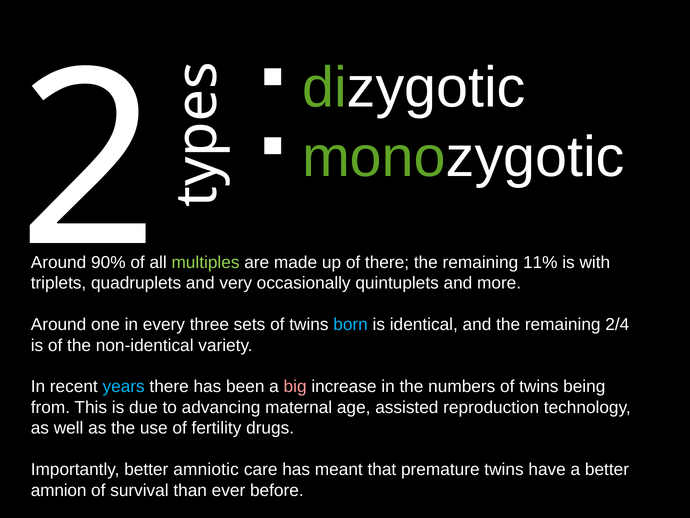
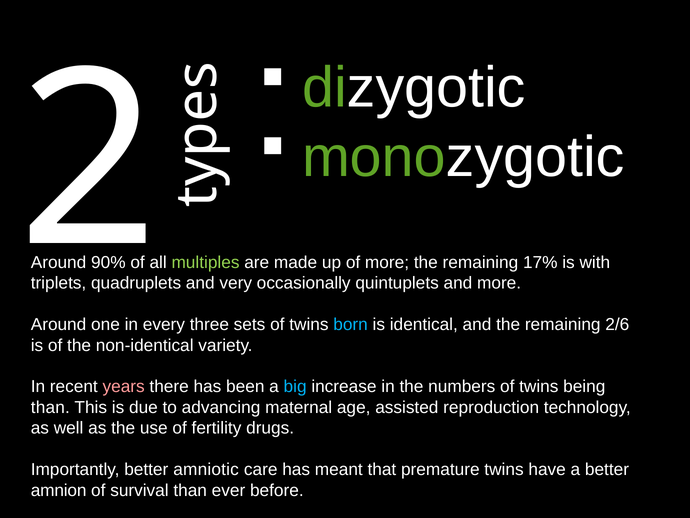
of there: there -> more (387, 262)
11%: 11% -> 17% (540, 262)
2/4: 2/4 -> 2/6 (617, 324)
years colour: light blue -> pink (124, 386)
big colour: pink -> light blue (295, 386)
from: from -> than (50, 407)
